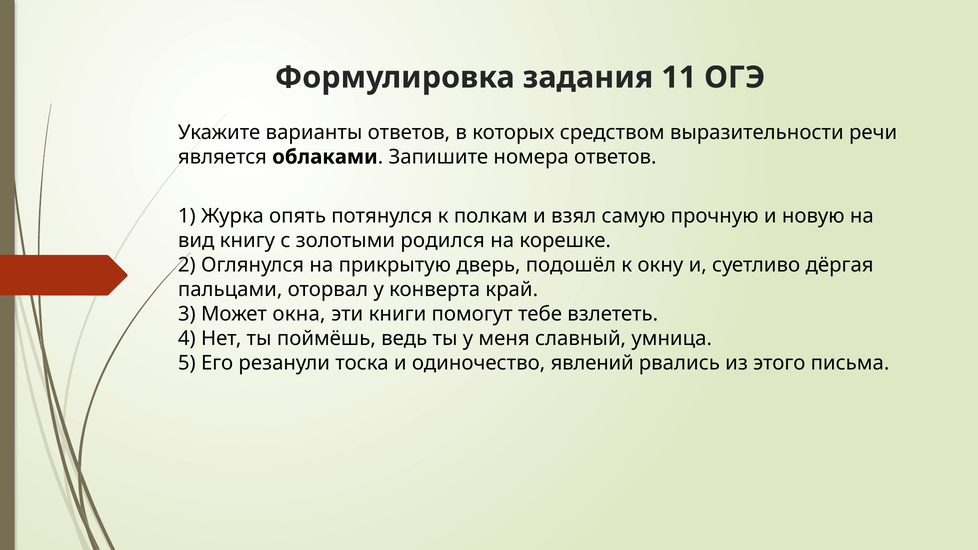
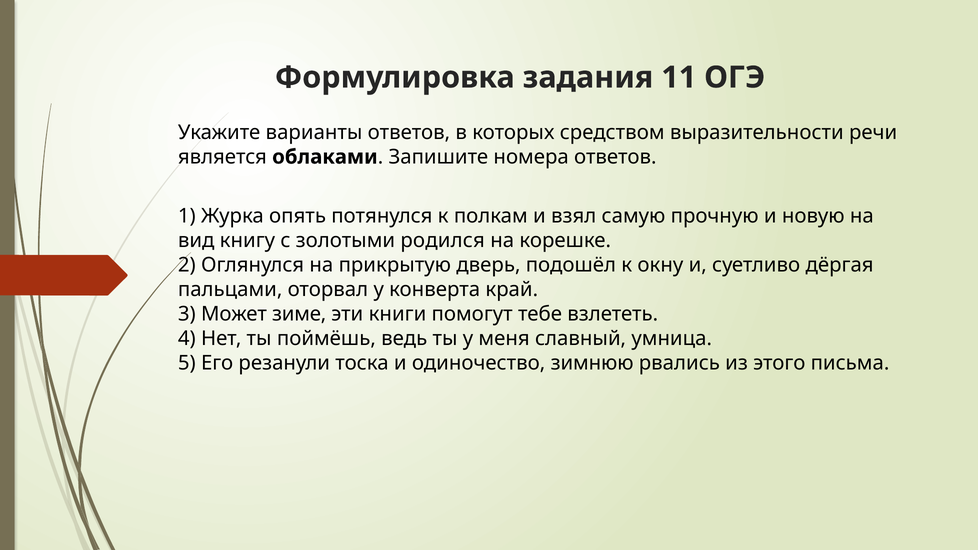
окна: окна -> зиме (299, 314)
явлений: явлений -> зимнюю (592, 363)
